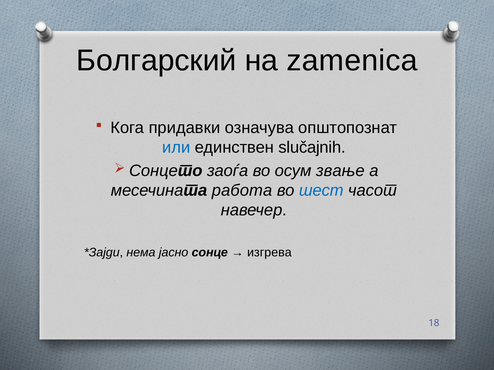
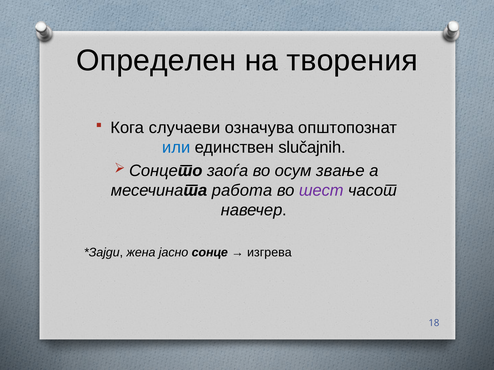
Болгарский: Болгарский -> Определен (156, 61)
zamenica: zamenica -> творения (352, 61)
придавки: придавки -> случаеви (184, 128)
шест colour: blue -> purple (321, 191)
нема: нема -> жена (141, 253)
